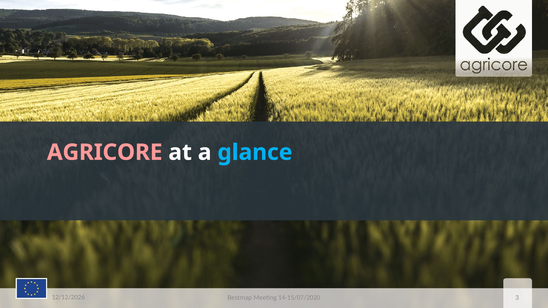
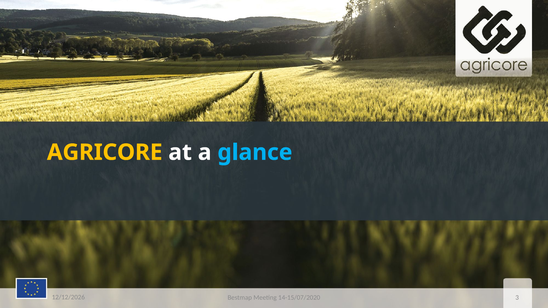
AGRICORE colour: pink -> yellow (105, 152)
